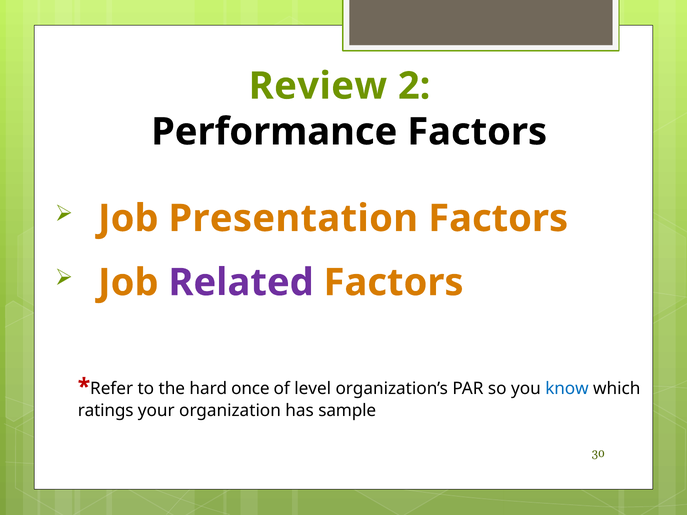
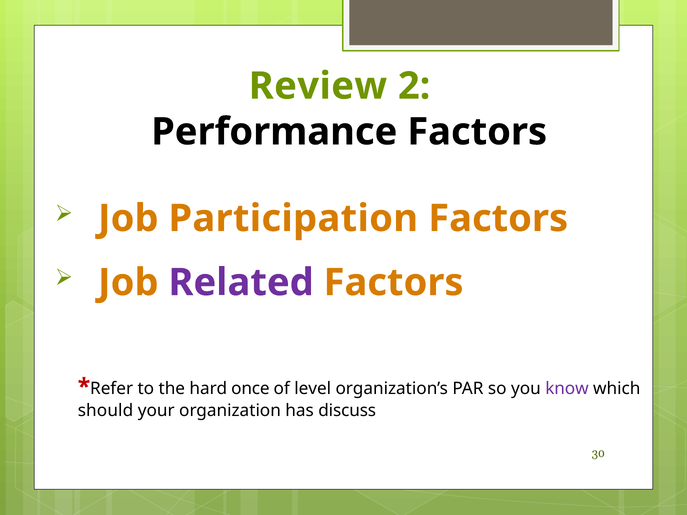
Presentation: Presentation -> Participation (293, 219)
know colour: blue -> purple (567, 389)
ratings: ratings -> should (106, 411)
sample: sample -> discuss (347, 411)
